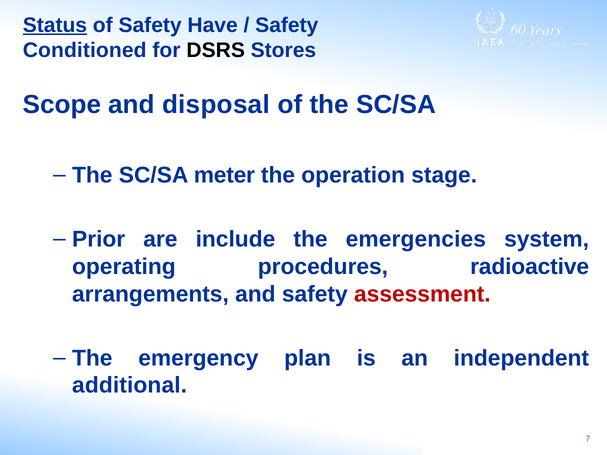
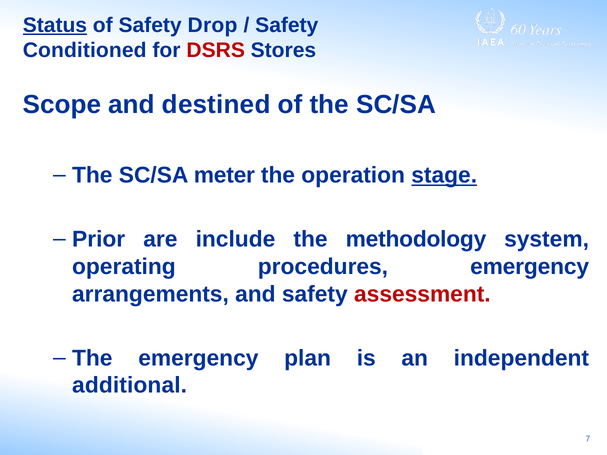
Have: Have -> Drop (212, 25)
DSRS colour: black -> red (216, 51)
disposal: disposal -> destined (216, 105)
stage underline: none -> present (444, 175)
emergencies: emergencies -> methodology (416, 240)
procedures radioactive: radioactive -> emergency (530, 267)
